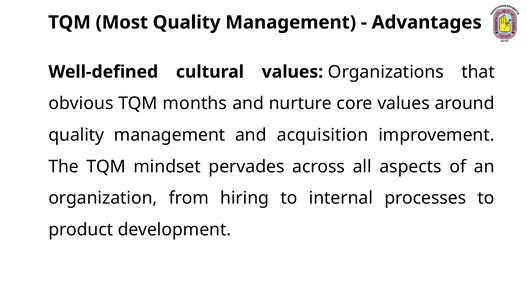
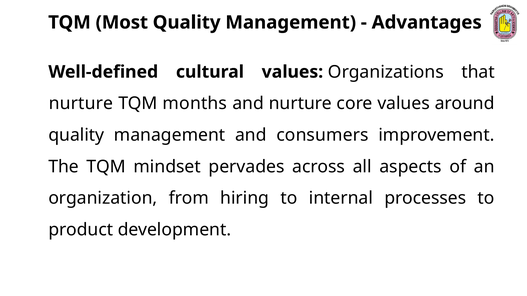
obvious: obvious -> nurture (81, 104)
acquisition: acquisition -> consumers (322, 135)
